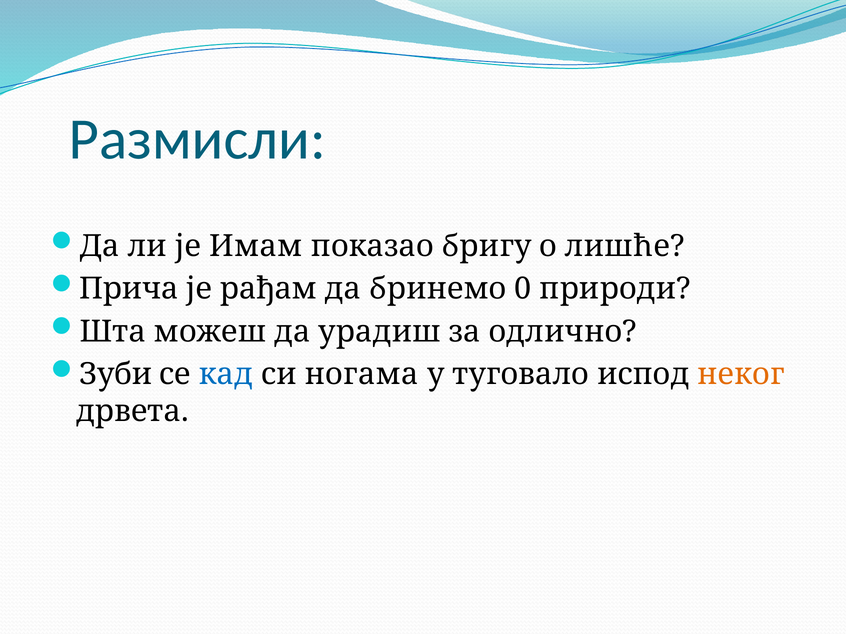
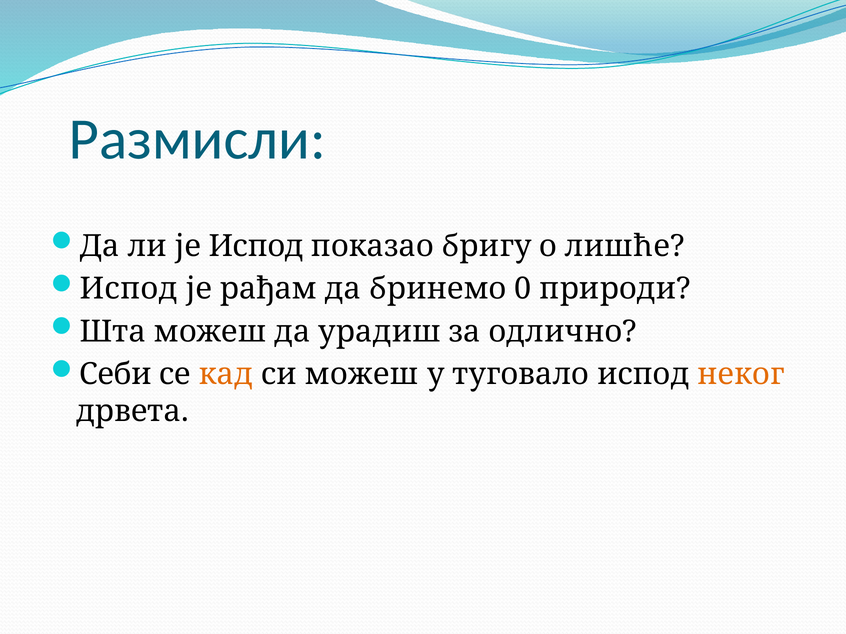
је Имам: Имам -> Испод (256, 246)
Прича: Прича -> Испод (129, 289)
Зуби: Зуби -> Себи (116, 375)
кад colour: blue -> orange (226, 375)
си ногама: ногама -> можеш (362, 375)
